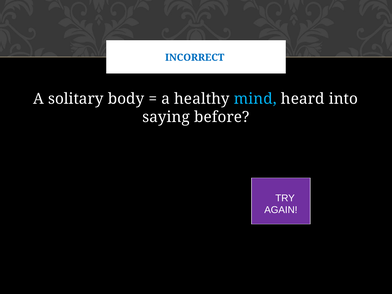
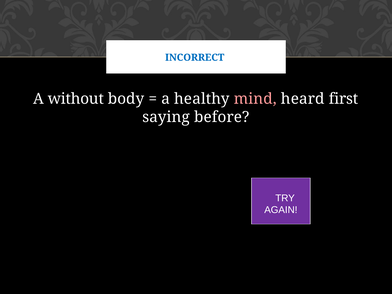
solitary: solitary -> without (76, 99)
mind colour: light blue -> pink (255, 99)
into: into -> first (344, 99)
